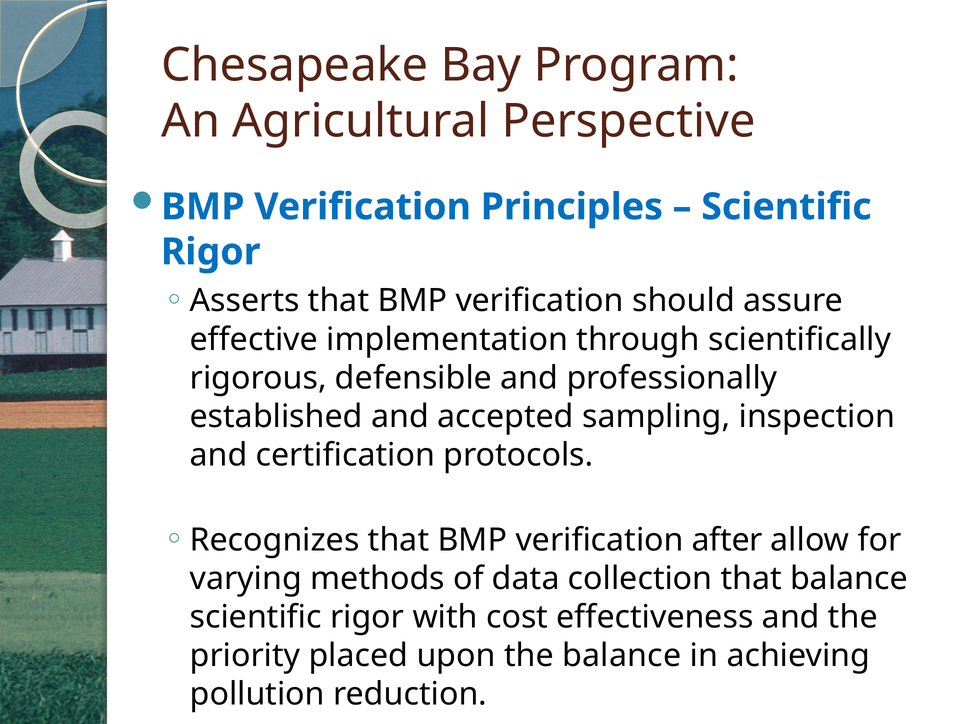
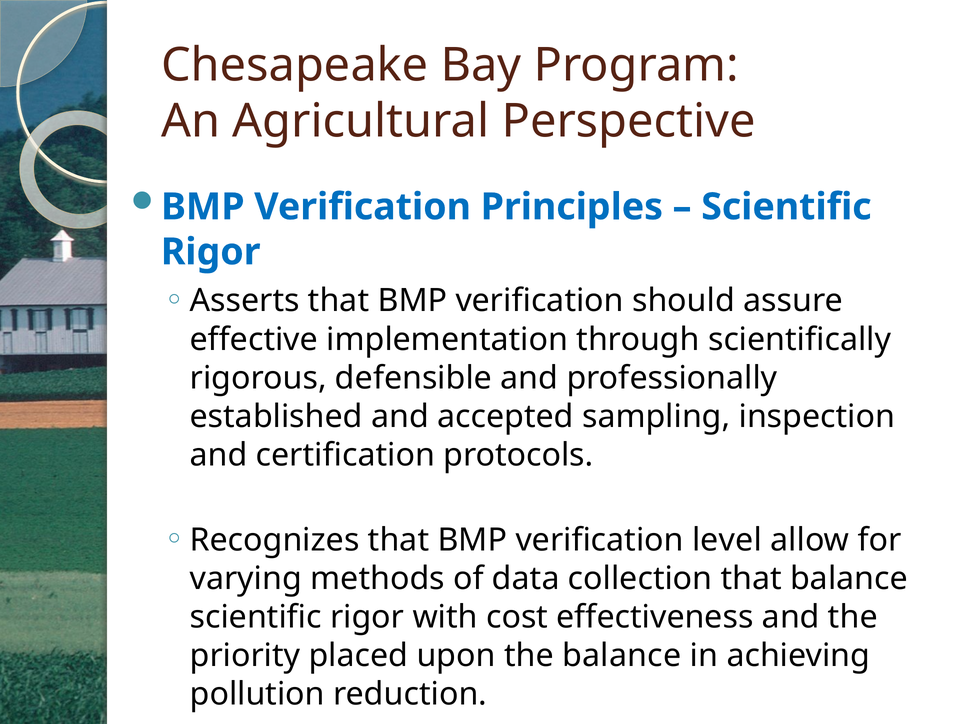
after: after -> level (727, 540)
